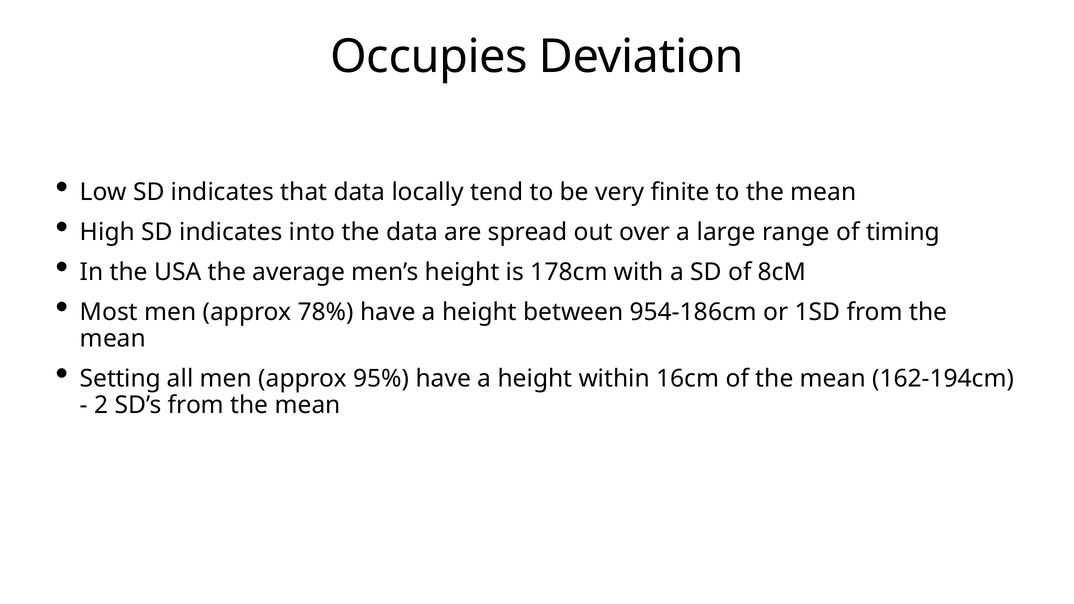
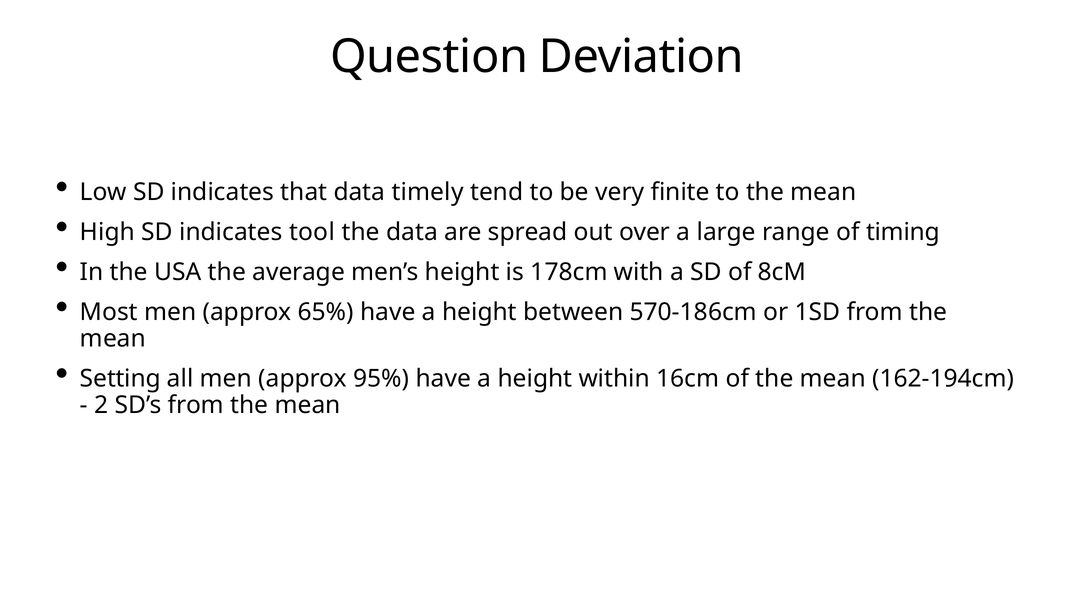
Occupies: Occupies -> Question (429, 57)
locally: locally -> timely (428, 192)
into: into -> tool (312, 232)
78%: 78% -> 65% (326, 312)
954-186cm: 954-186cm -> 570-186cm (693, 312)
